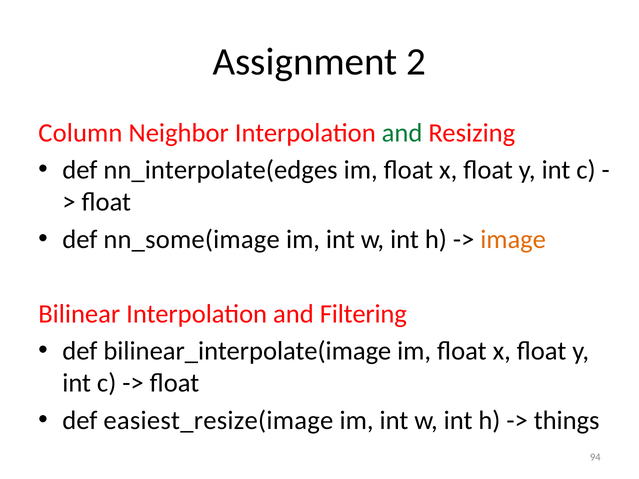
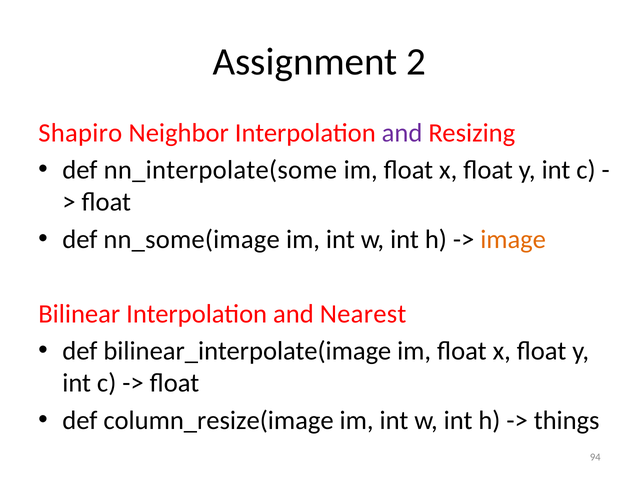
Column: Column -> Shapiro (80, 133)
and colour: green -> purple (402, 133)
nn_interpolate(edges: nn_interpolate(edges -> nn_interpolate(some (220, 170)
Filtering: Filtering -> Nearest (363, 314)
easiest_resize(image: easiest_resize(image -> column_resize(image (218, 420)
